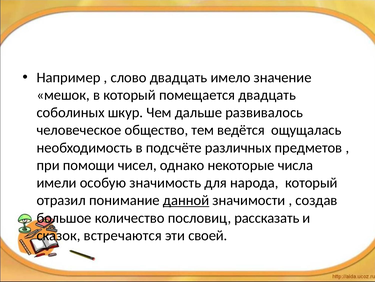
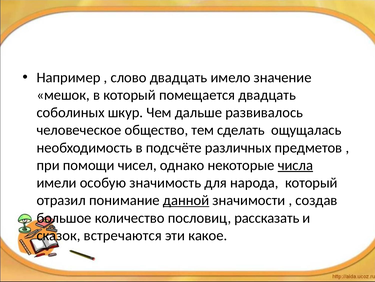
ведётся: ведётся -> сделать (241, 130)
числа underline: none -> present (295, 165)
своей: своей -> какое (208, 235)
